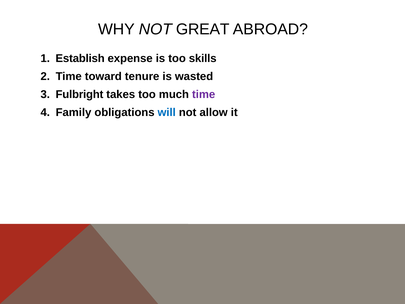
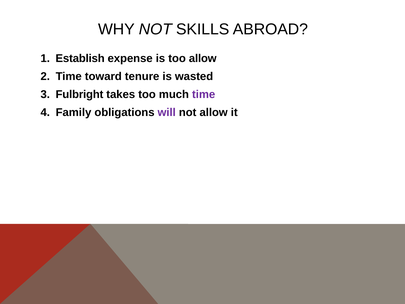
GREAT: GREAT -> SKILLS (203, 29)
too skills: skills -> allow (203, 58)
will colour: blue -> purple (167, 112)
